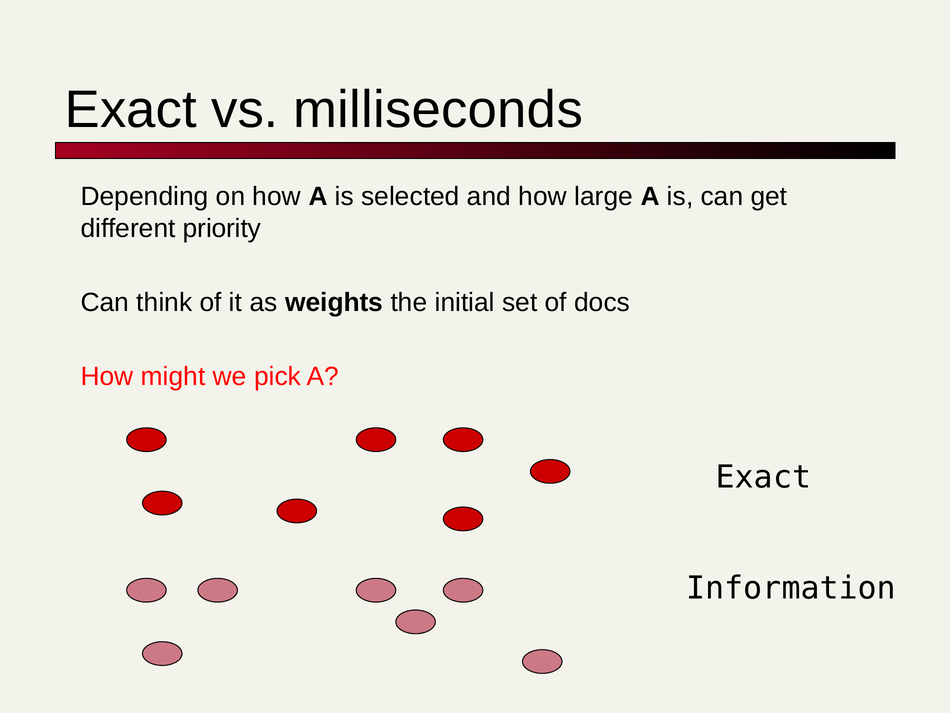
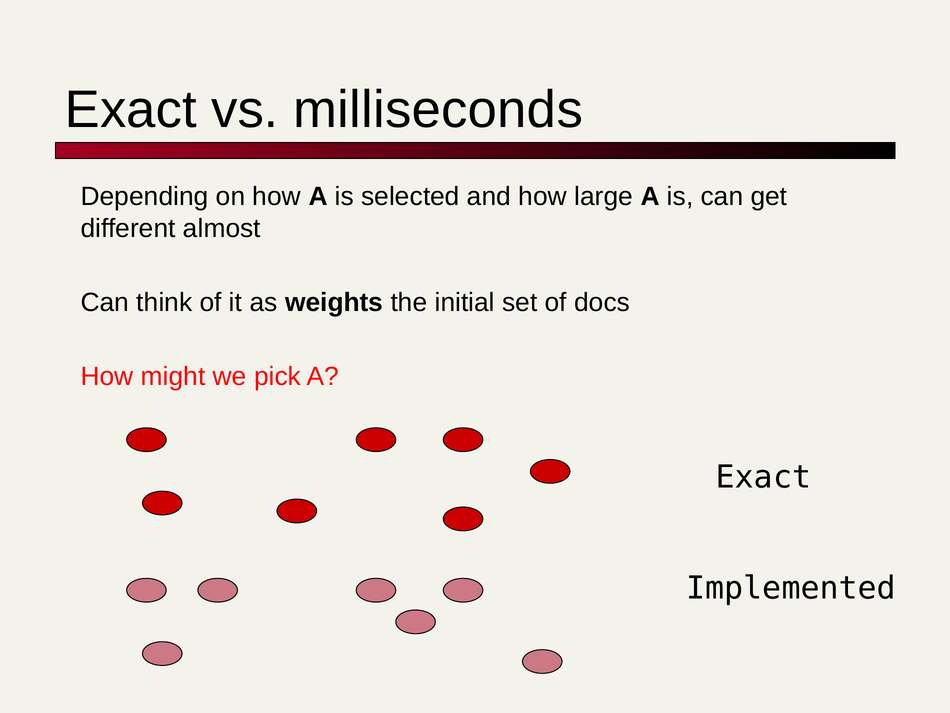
priority: priority -> almost (222, 228)
Information: Information -> Implemented (791, 588)
